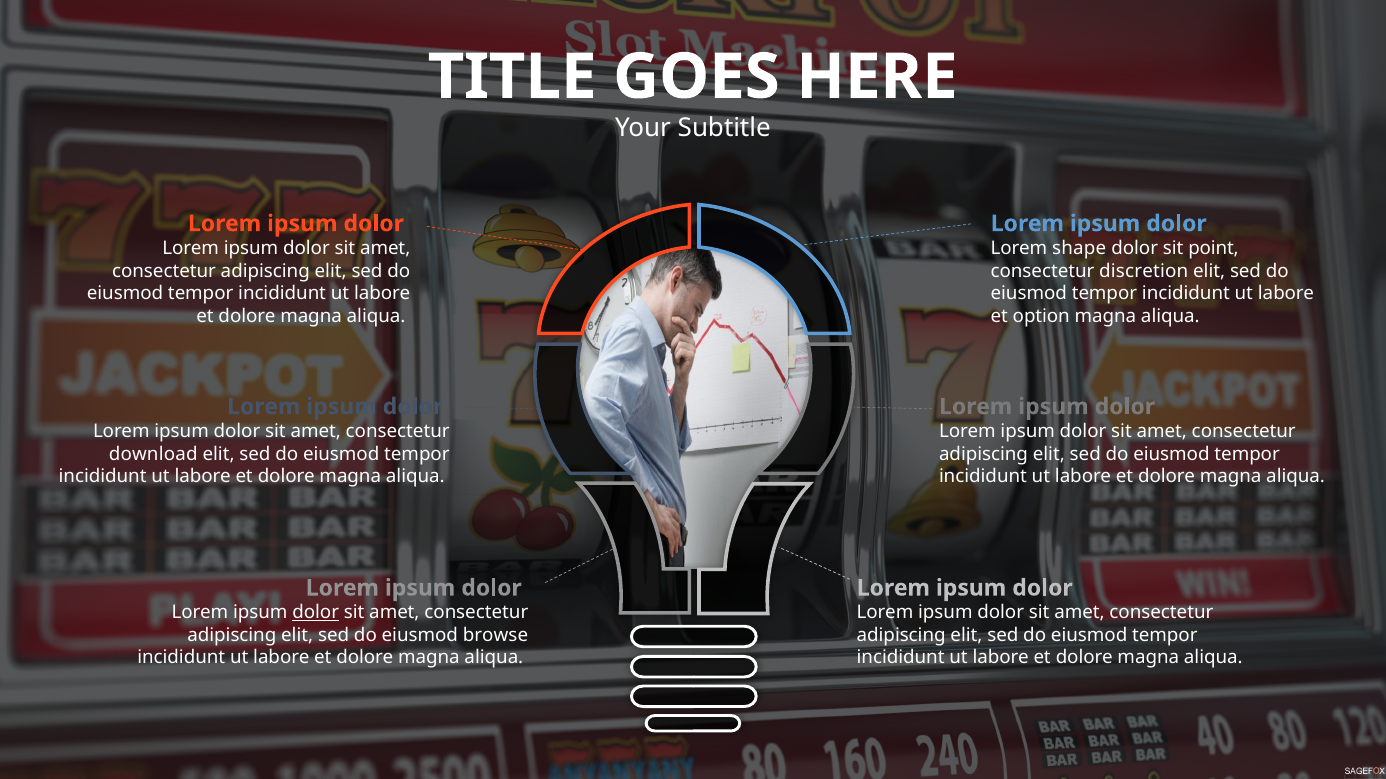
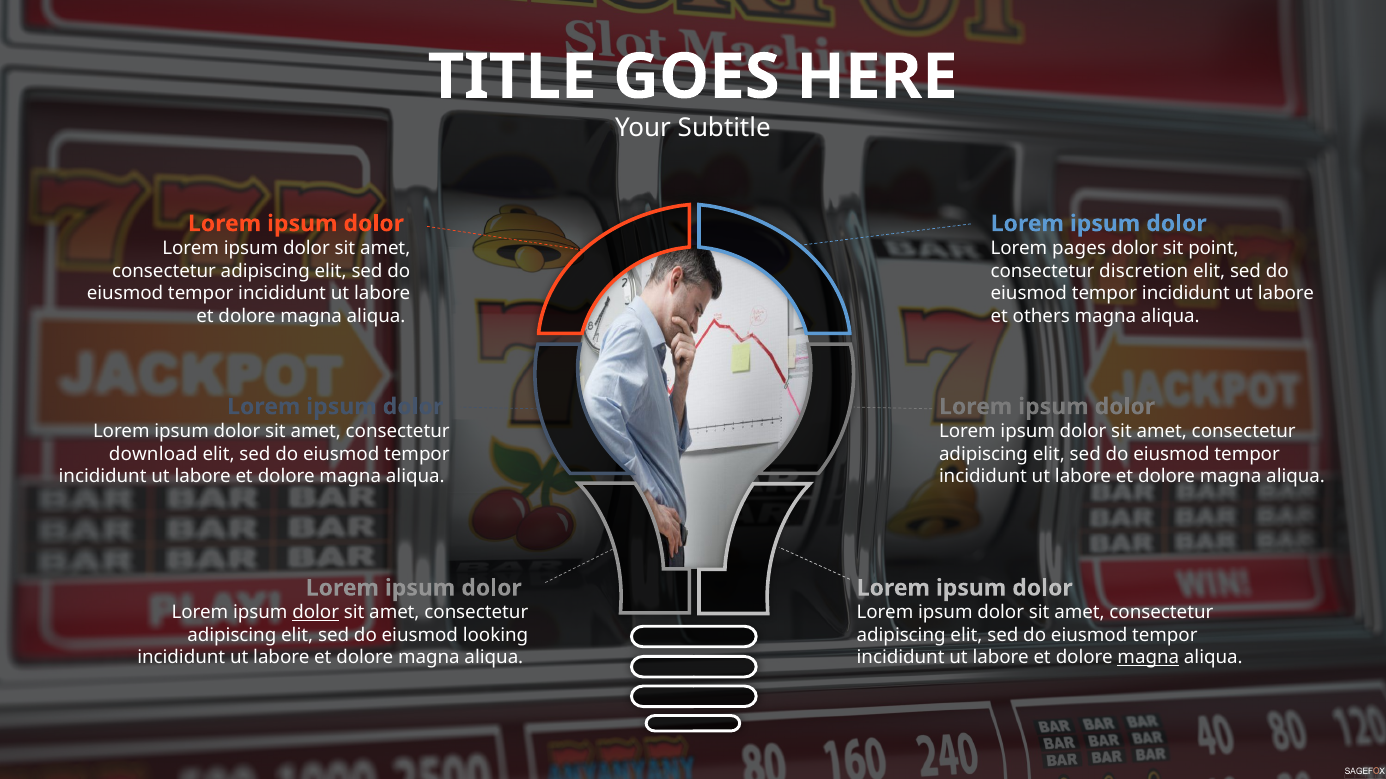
shape: shape -> pages (1079, 249)
option: option -> others (1041, 316)
browse: browse -> looking (495, 636)
magna underline: none -> present (1148, 658)
